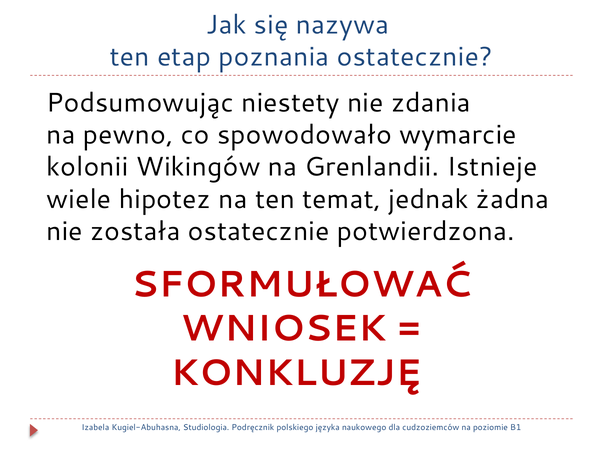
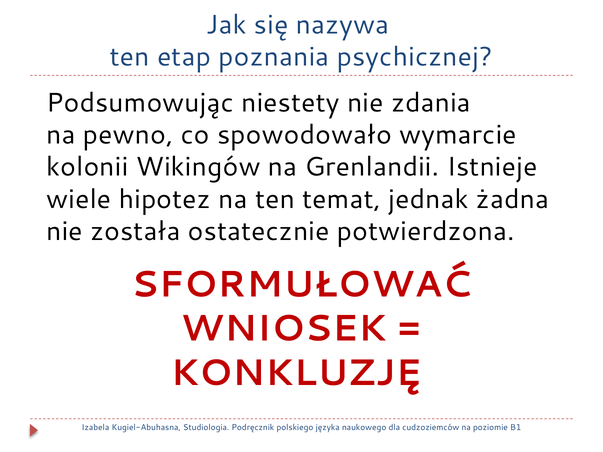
poznania ostatecznie: ostatecznie -> psychicznej (415, 57)
